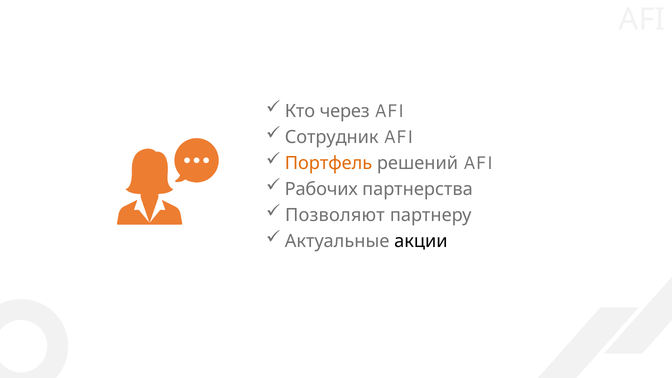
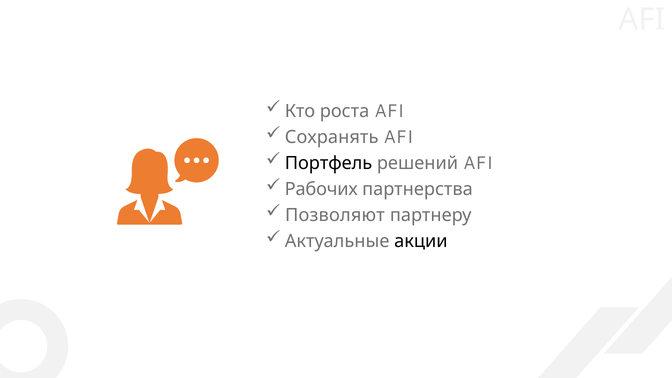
через: через -> роста (345, 111)
Сотрудник: Сотрудник -> Сохранять (332, 137)
Портфель colour: orange -> black (329, 163)
